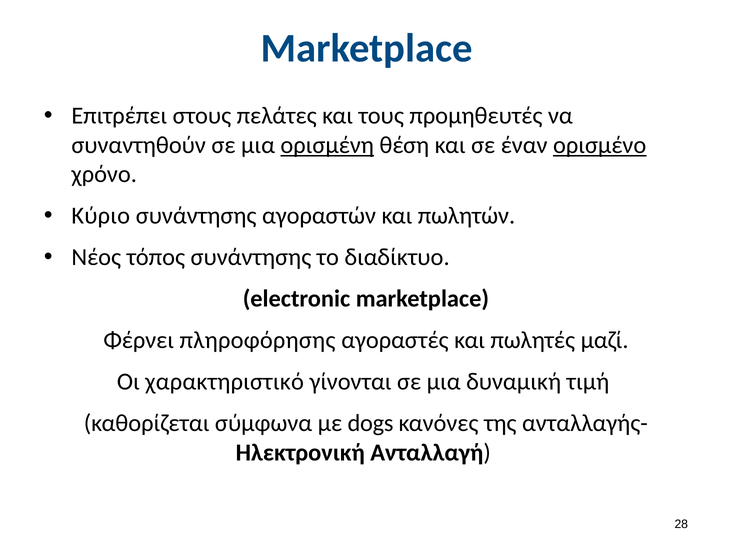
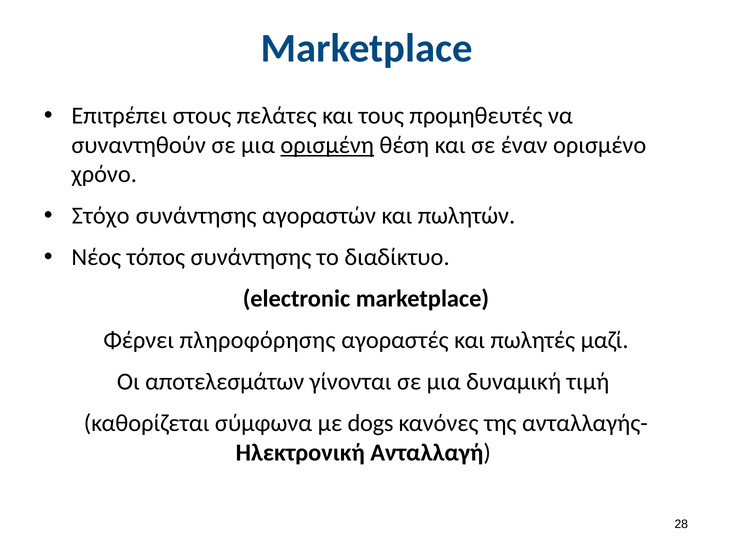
ορισμένο underline: present -> none (600, 145)
Κύριο: Κύριο -> Στόχο (101, 216)
χαρακτηριστικό: χαρακτηριστικό -> αποτελεσμάτων (225, 382)
